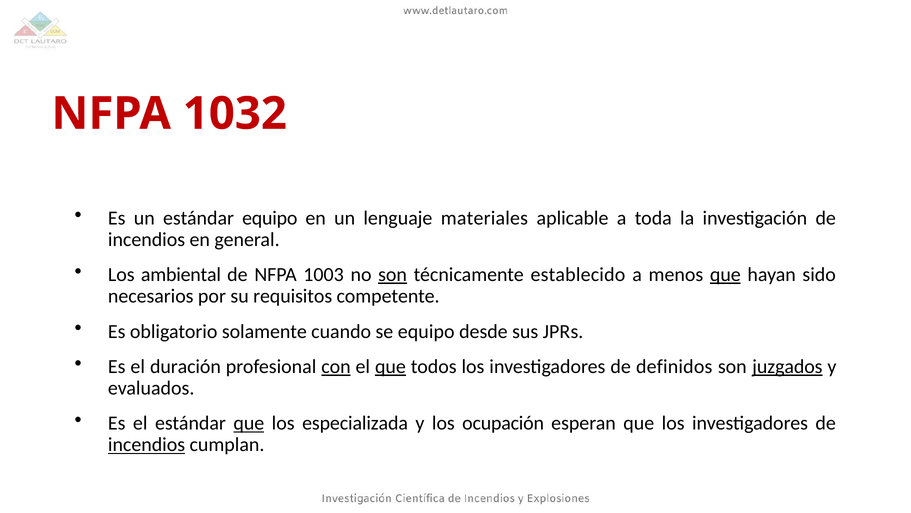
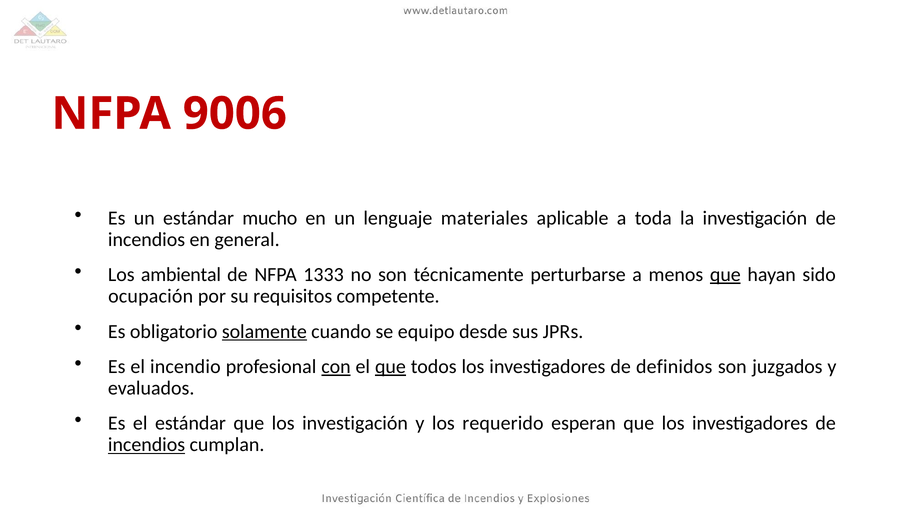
1032: 1032 -> 9006 (235, 114)
estándar equipo: equipo -> mucho (270, 218)
1003: 1003 -> 1333 (324, 274)
son underline: present -> none (393, 274)
establecido: establecido -> perturbarse (578, 274)
necesarios: necesarios -> ocupación (151, 296)
solamente underline: none -> present (264, 331)
duración: duración -> incendio (185, 366)
juzgados underline: present -> none (787, 366)
que underline: present -> none (249, 423)
los especializada: especializada -> investigación (355, 423)
ocupación: ocupación -> requerido (503, 423)
